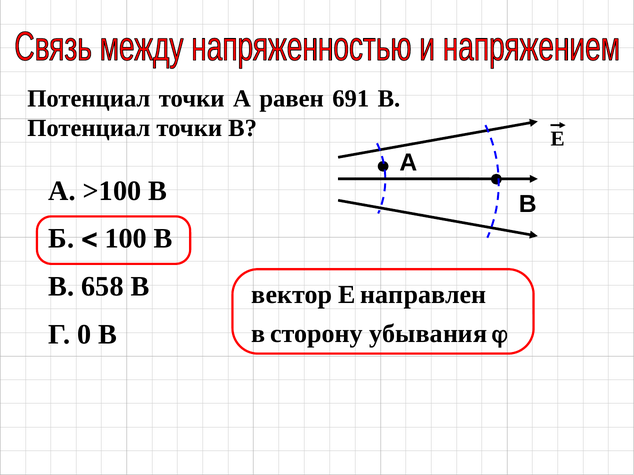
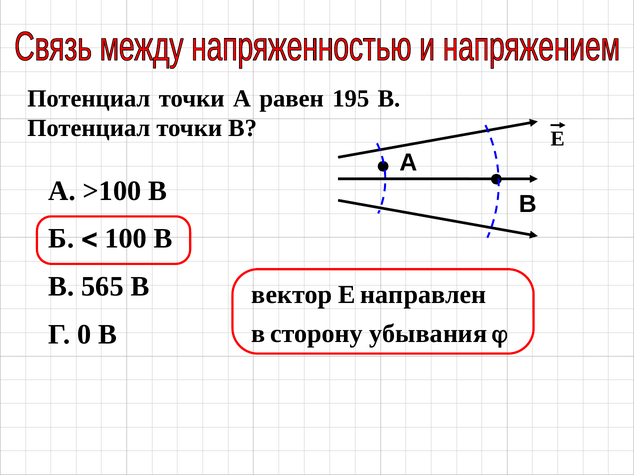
691: 691 -> 195 (351, 99)
658: 658 -> 565 (102, 287)
